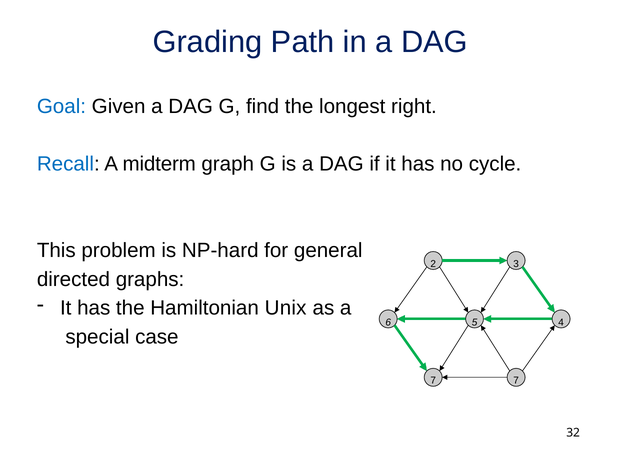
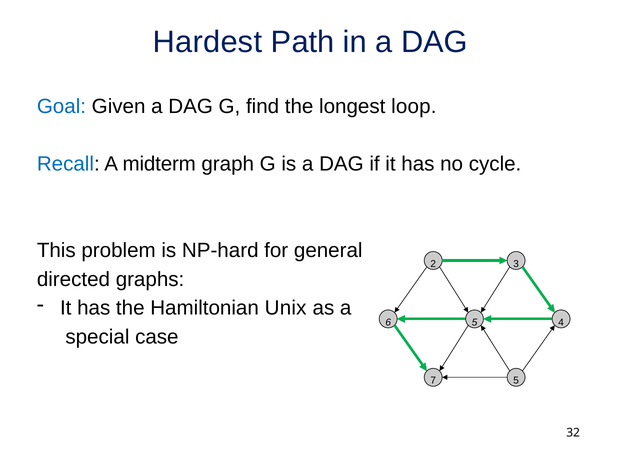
Grading: Grading -> Hardest (207, 42)
right: right -> loop (414, 106)
7 7: 7 -> 5 (516, 380)
